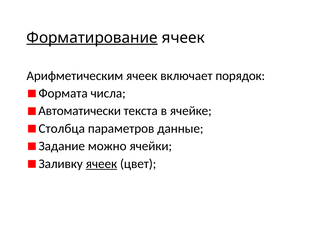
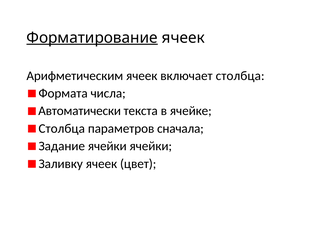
включает порядок: порядок -> столбца (240, 76)
данные: данные -> сначала (180, 128)
Задание можно: можно -> ячейки (107, 146)
ячеек underline: present -> none (101, 164)
